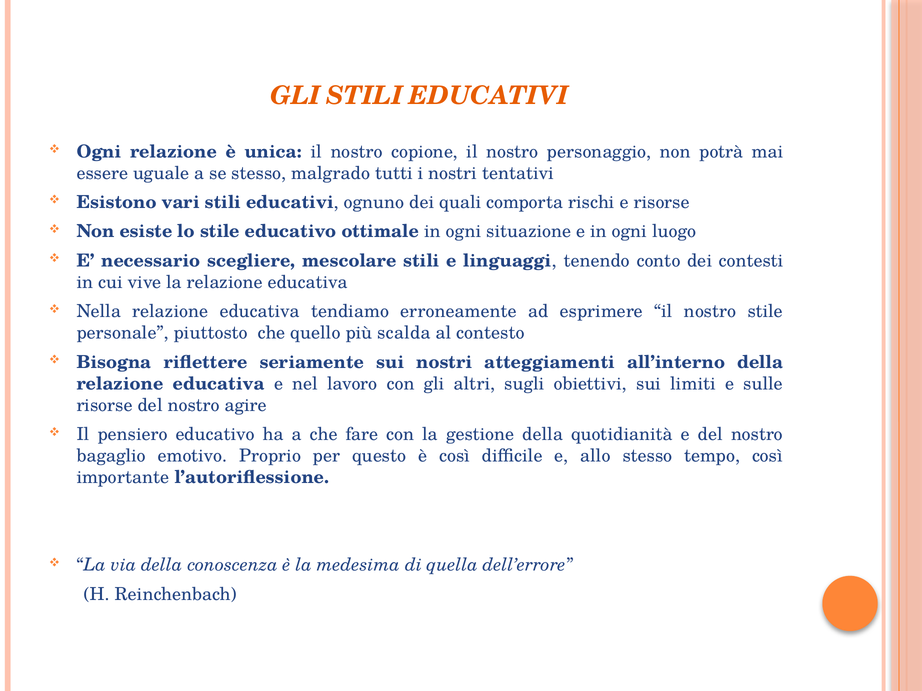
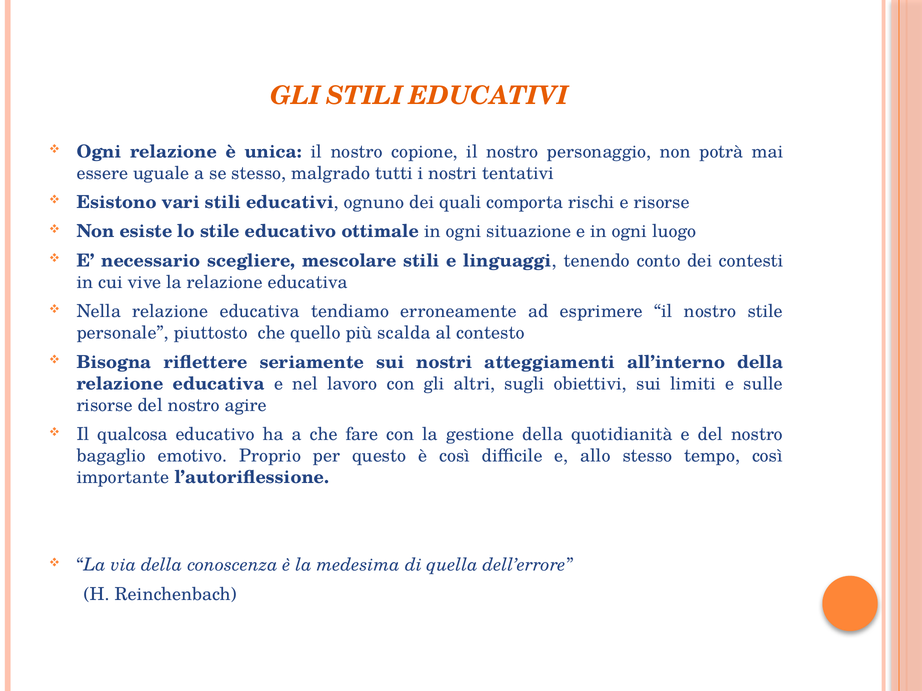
pensiero: pensiero -> qualcosa (133, 435)
